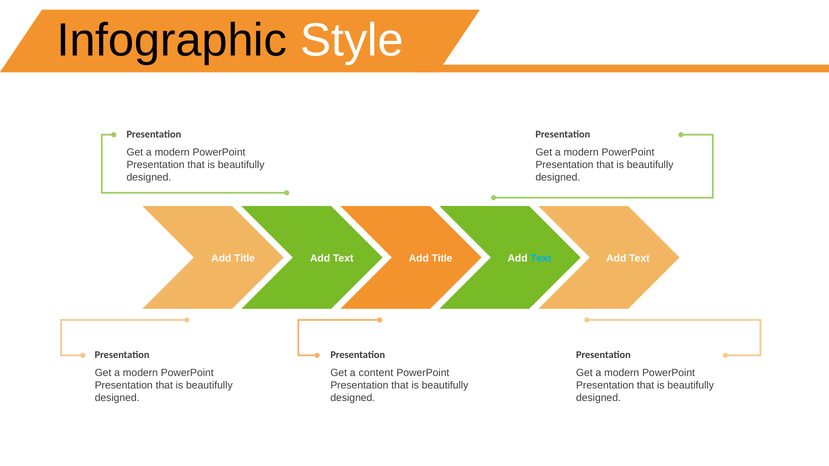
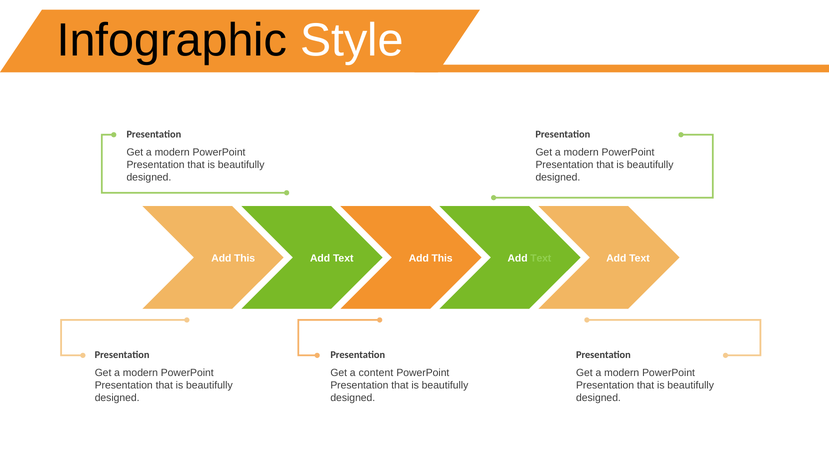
Title: Title -> This (245, 259)
Text Add Title: Title -> This (442, 259)
Text colour: light blue -> light green (541, 259)
